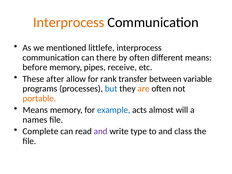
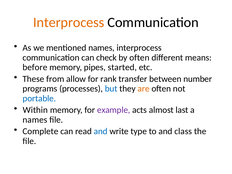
mentioned littlefe: littlefe -> names (101, 48)
there: there -> check (106, 58)
receive: receive -> started (122, 67)
after: after -> from (55, 79)
variable: variable -> number (198, 79)
portable colour: orange -> blue (39, 98)
Means: Means -> Within (35, 110)
example colour: blue -> purple (114, 110)
will: will -> last (182, 110)
and colour: purple -> blue (101, 131)
